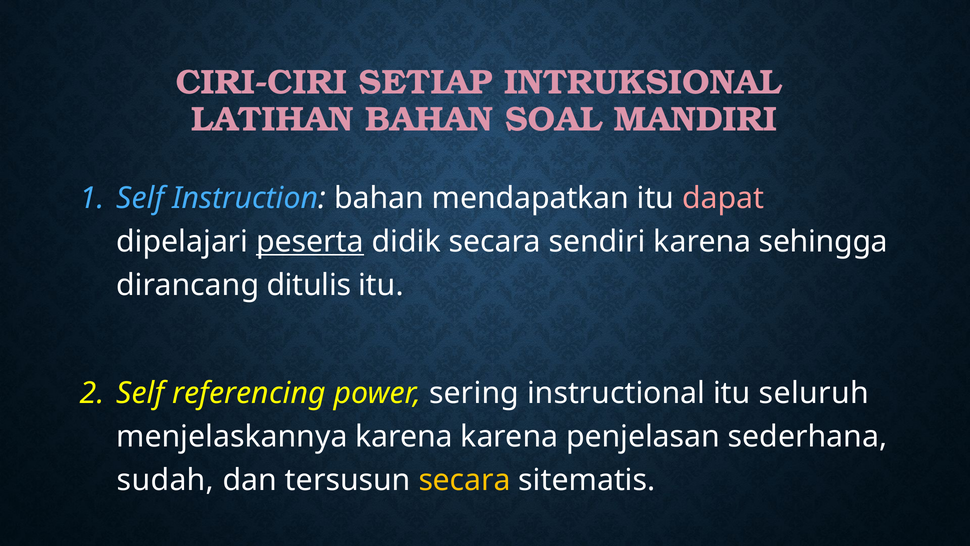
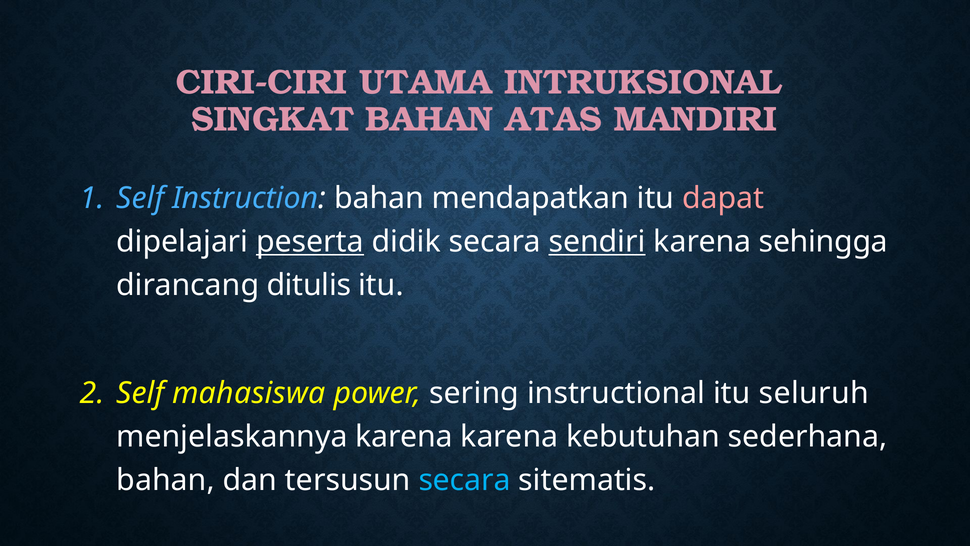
SETIAP: SETIAP -> UTAMA (425, 82)
LATIHAN: LATIHAN -> SINGKAT (273, 120)
SOAL: SOAL -> ATAS (554, 120)
sendiri underline: none -> present (597, 242)
referencing: referencing -> mahasiswa (249, 393)
penjelasan: penjelasan -> kebutuhan (643, 436)
sudah: sudah -> bahan (166, 480)
secara colour: yellow -> light blue (465, 480)
